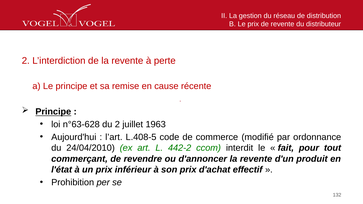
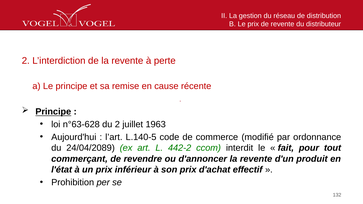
L.408-5: L.408-5 -> L.140-5 (141, 137)
24/04/2010: 24/04/2010 -> 24/04/2089 (91, 148)
